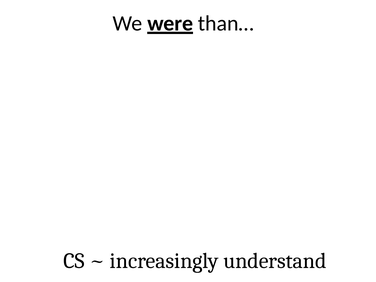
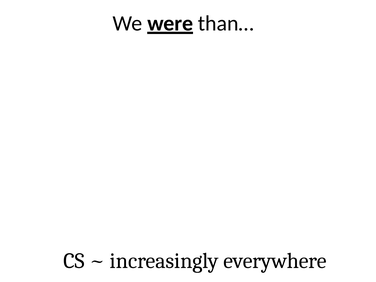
understand: understand -> everywhere (275, 261)
